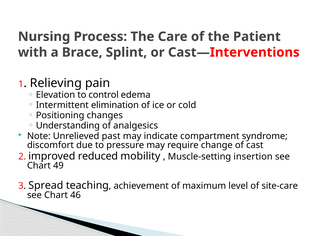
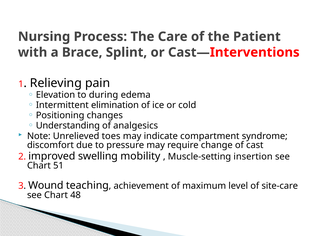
control: control -> during (104, 95)
past: past -> toes (111, 136)
reduced: reduced -> swelling (98, 156)
49: 49 -> 51 (58, 166)
Spread: Spread -> Wound (46, 186)
46: 46 -> 48 (76, 195)
